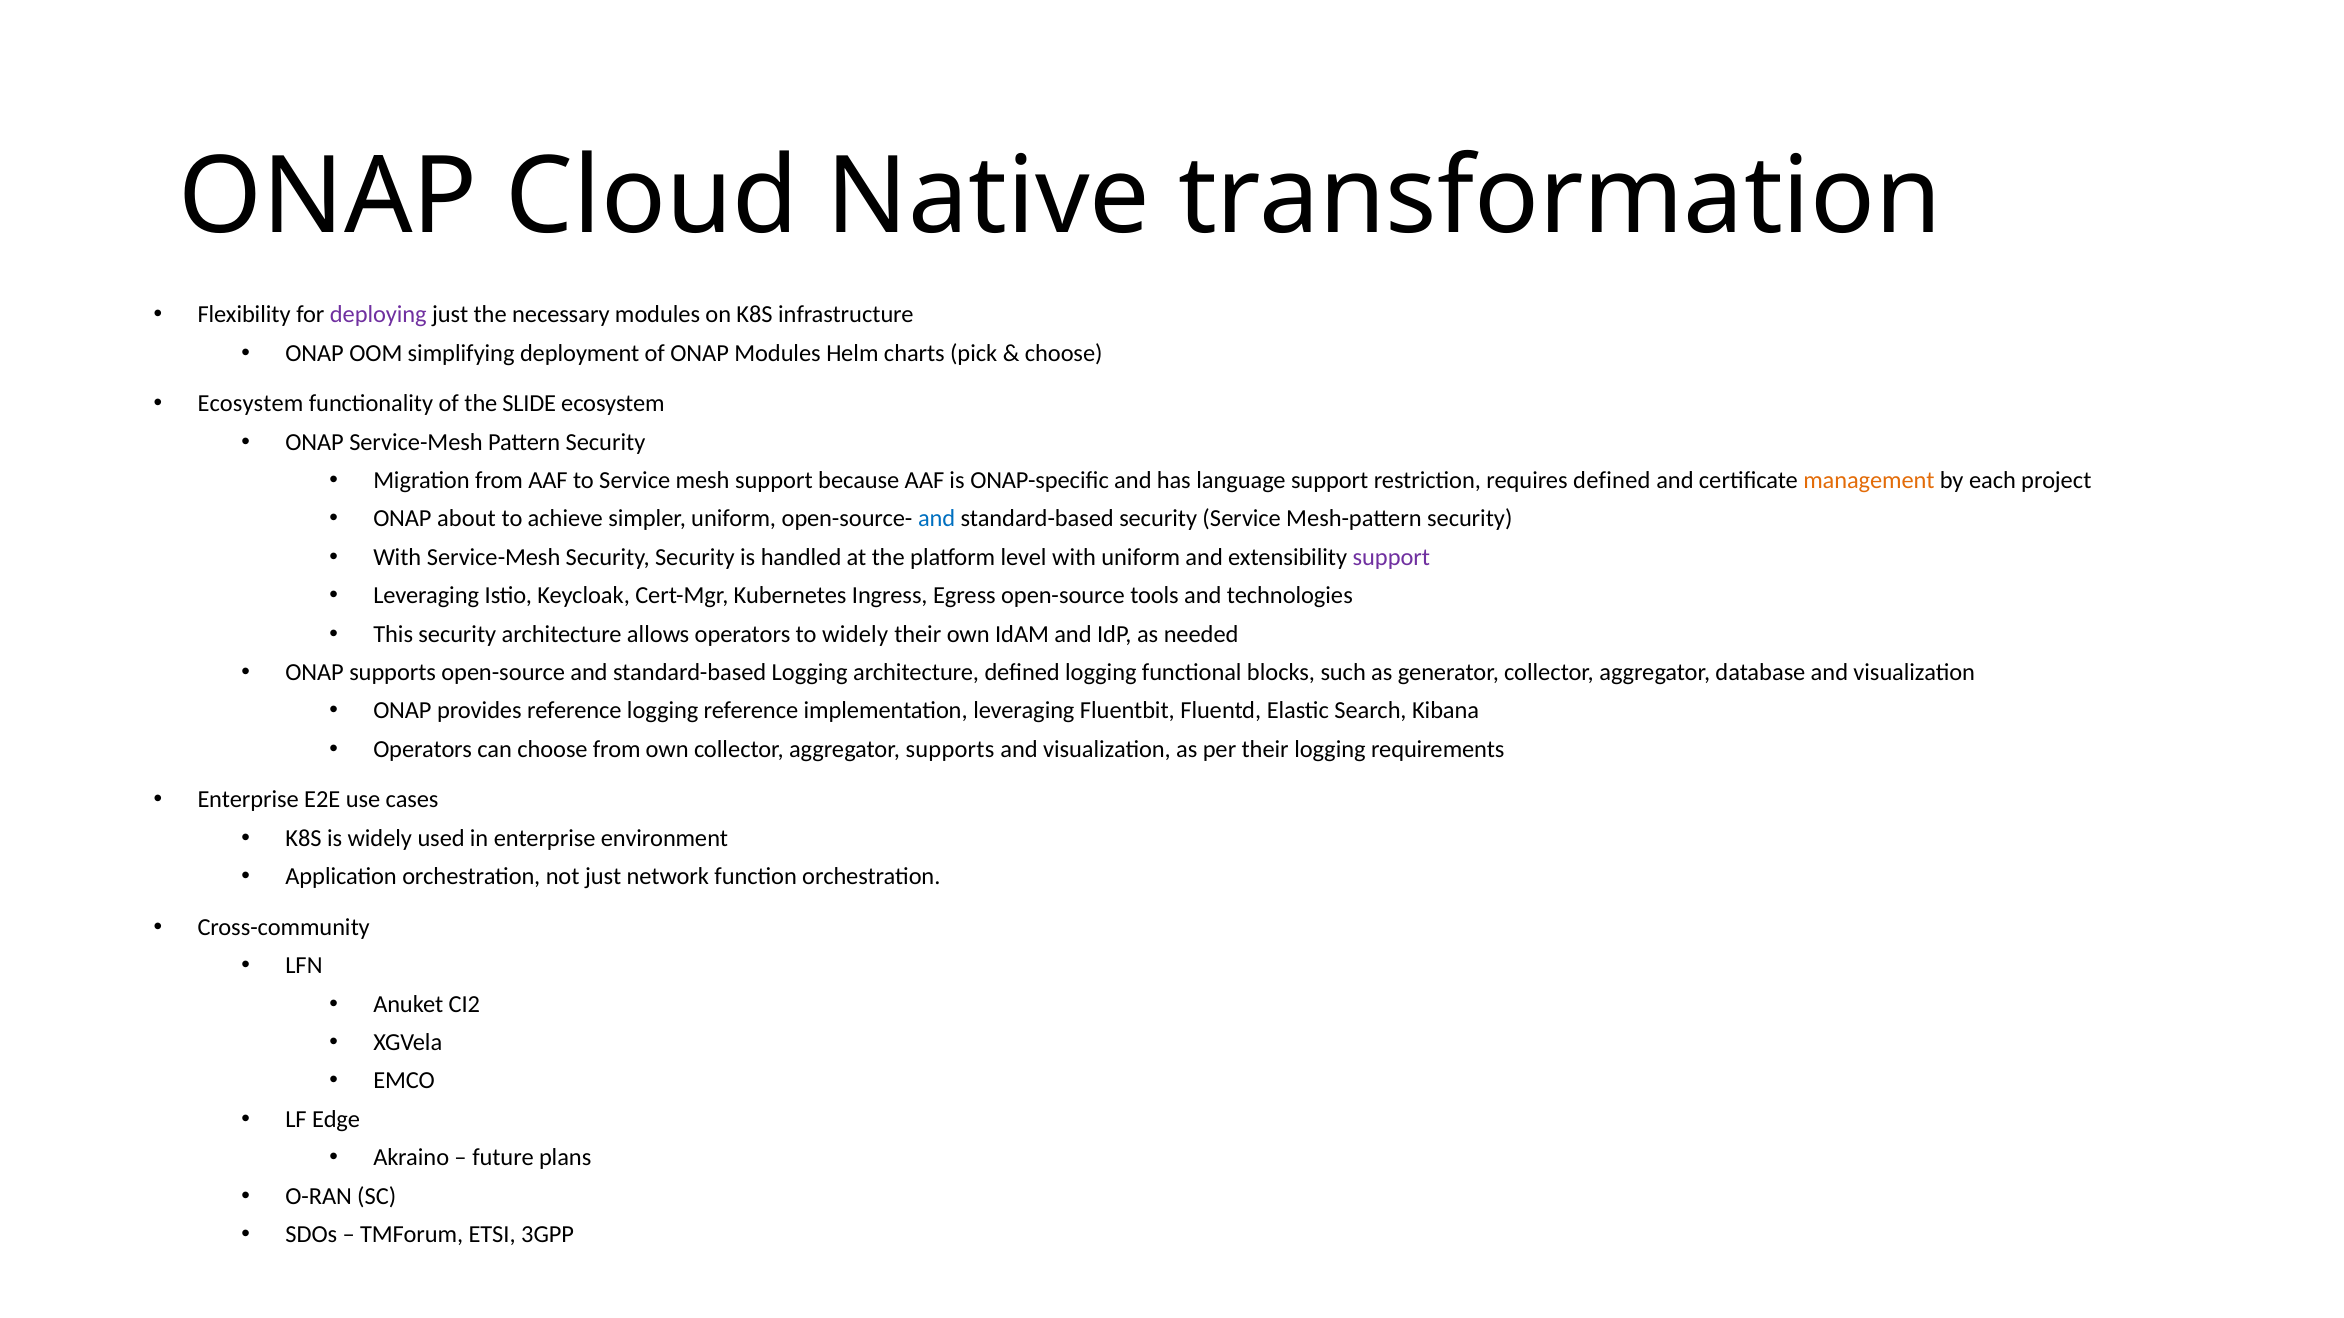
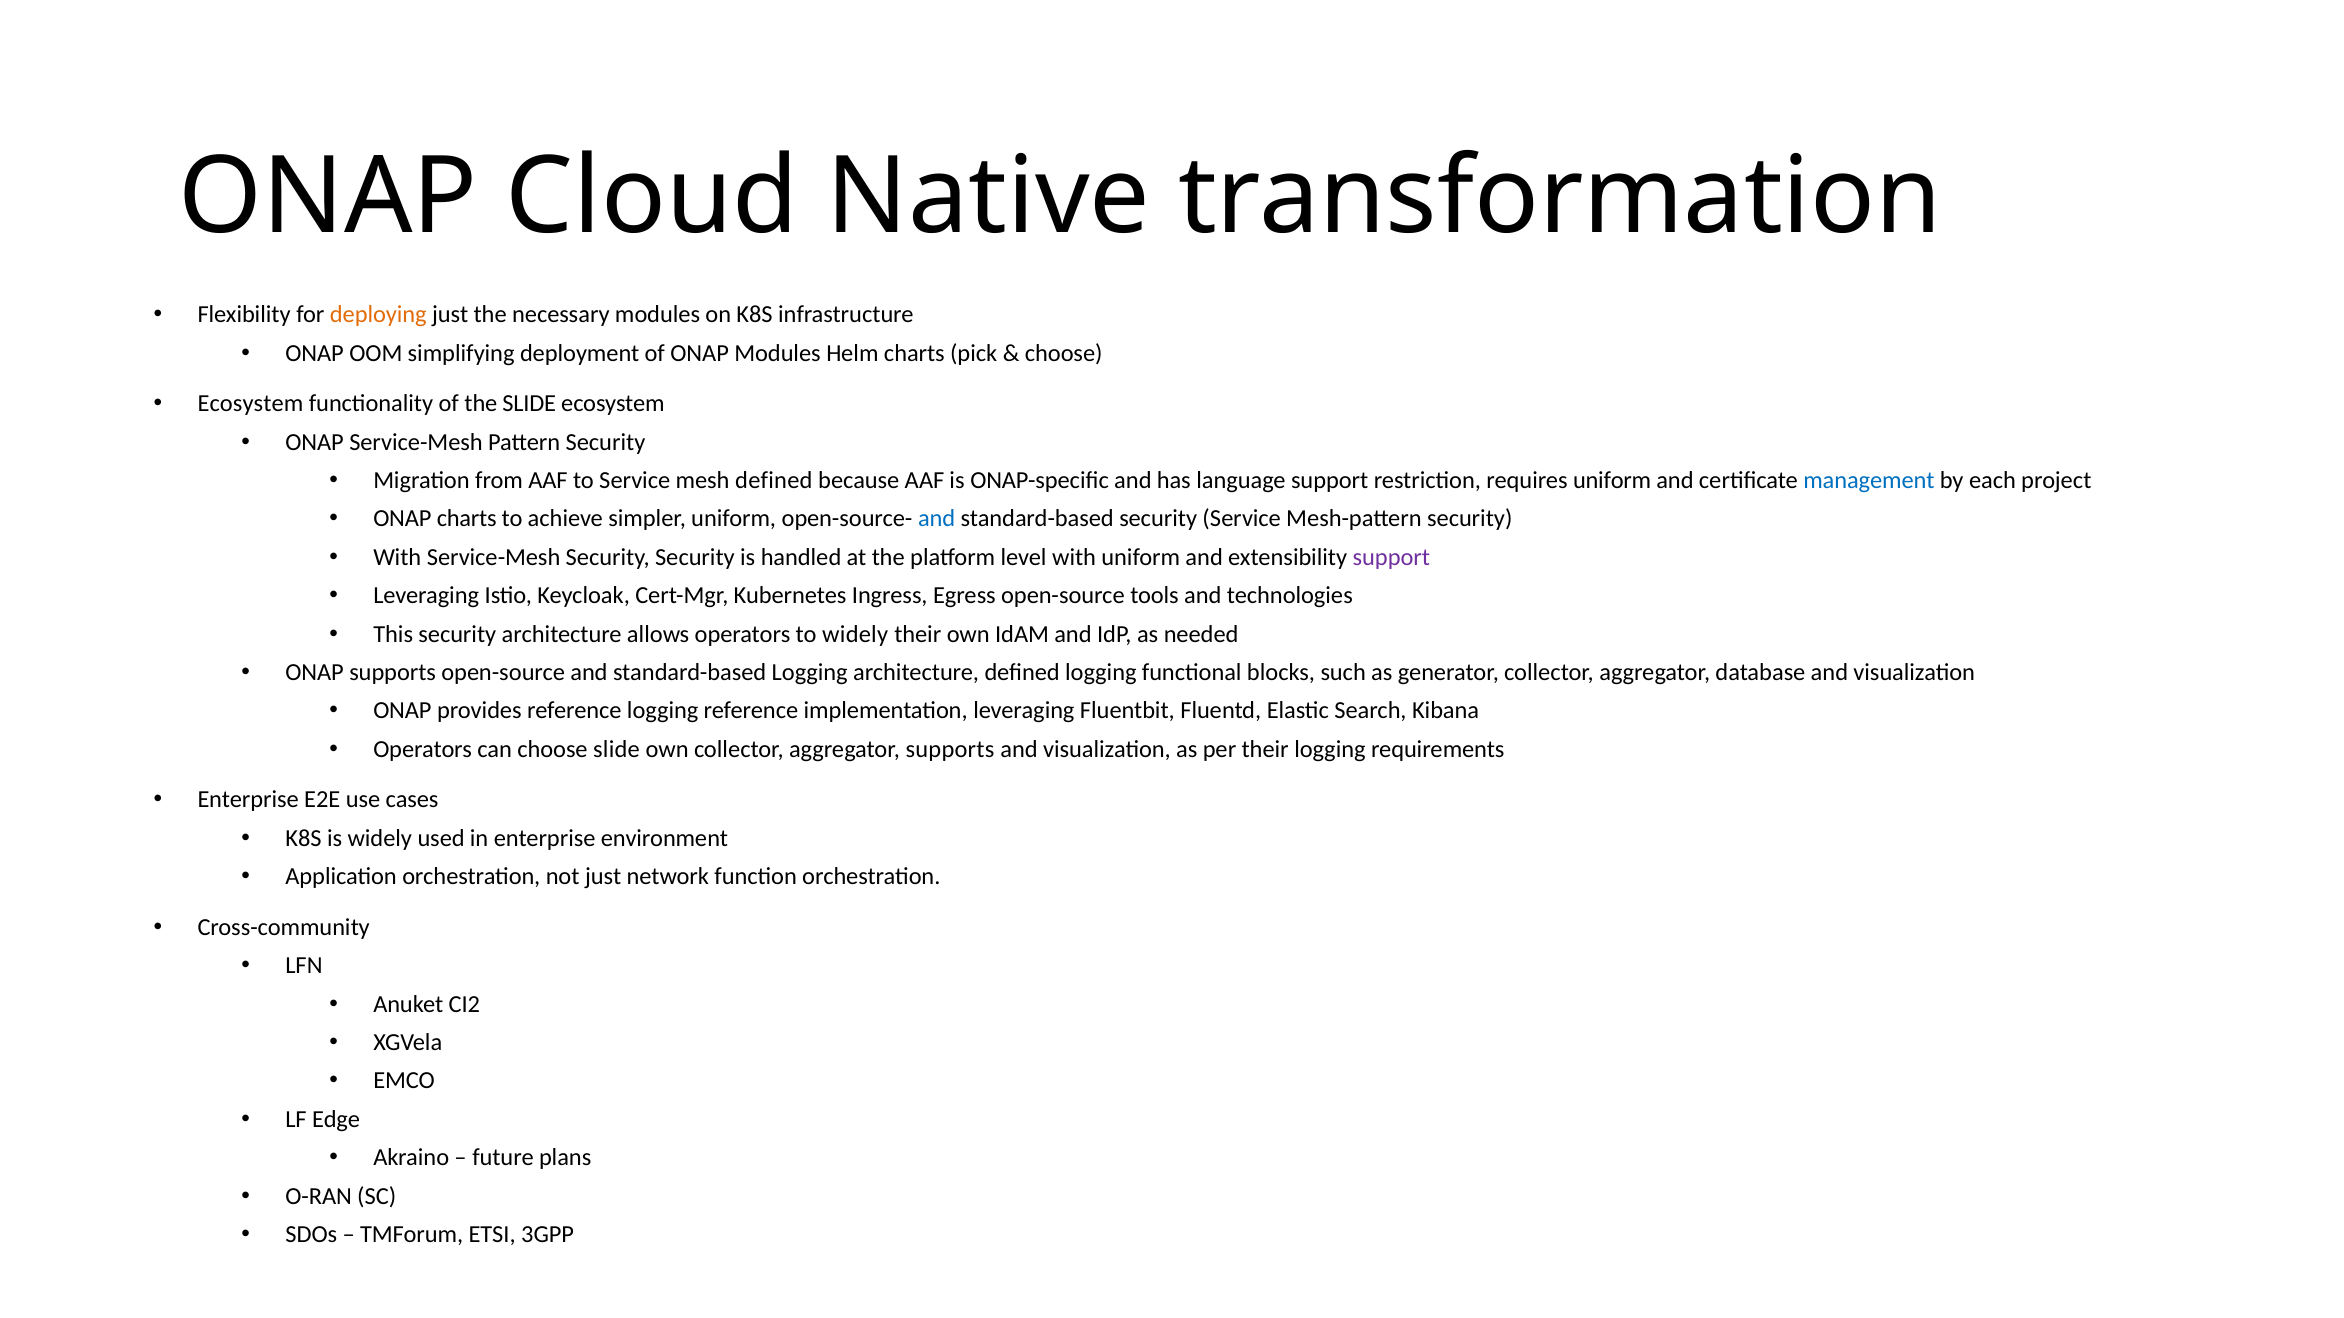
deploying colour: purple -> orange (378, 315)
mesh support: support -> defined (774, 481)
requires defined: defined -> uniform (1612, 481)
management colour: orange -> blue (1869, 481)
ONAP about: about -> charts (467, 519)
choose from: from -> slide (617, 749)
